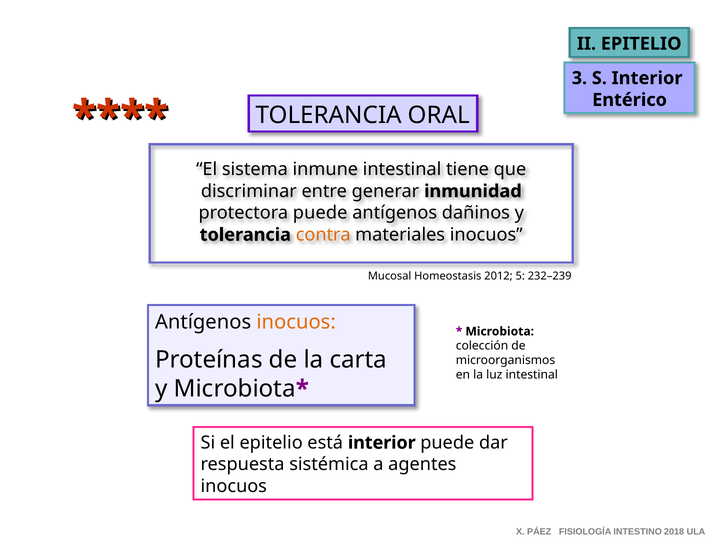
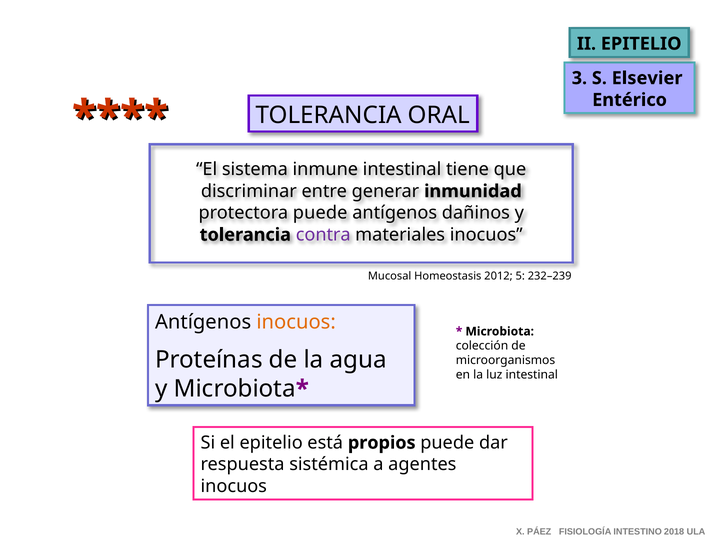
S Interior: Interior -> Elsevier (647, 78)
contra colour: orange -> purple (323, 235)
carta: carta -> agua (358, 360)
está interior: interior -> propios (382, 443)
